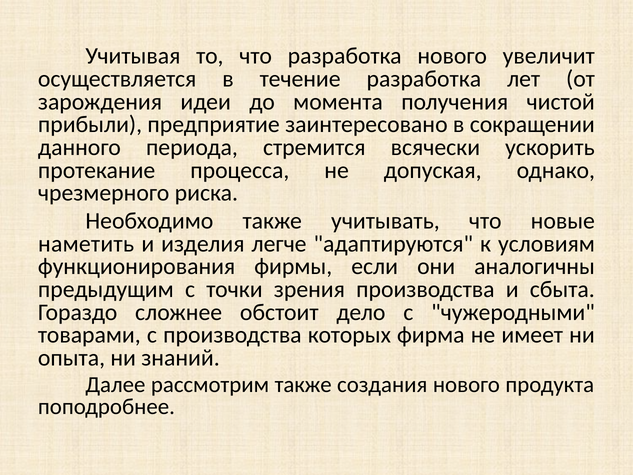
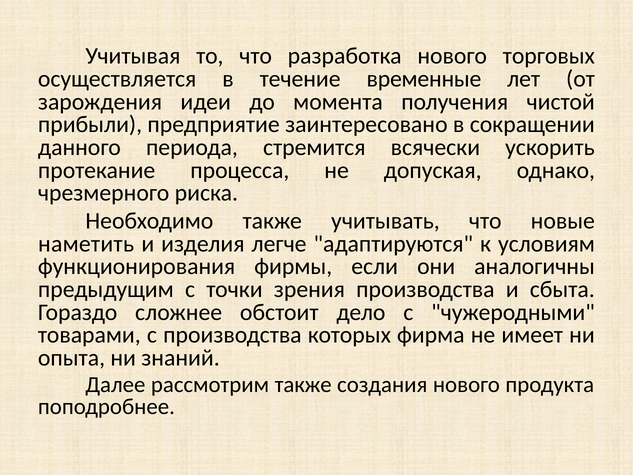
увеличит: увеличит -> торговых (549, 56)
течение разработка: разработка -> временные (424, 79)
